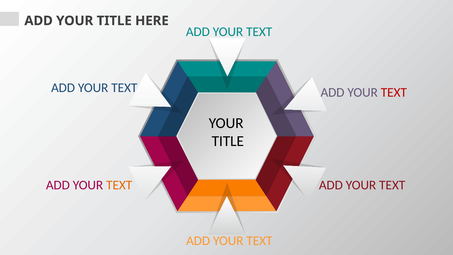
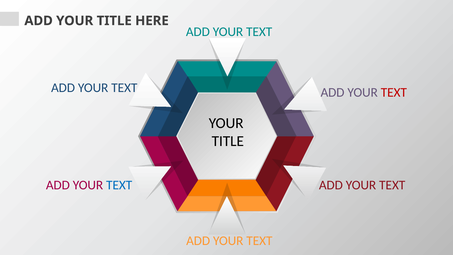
TEXT colour: orange -> blue (119, 185)
